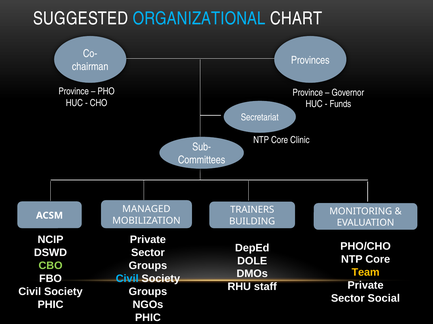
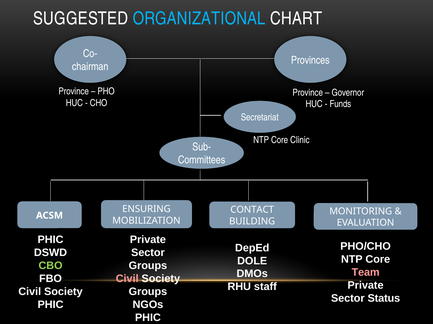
MANAGED: MANAGED -> ENSURING (146, 210)
TRAINERS: TRAINERS -> CONTACT (252, 210)
NCIP: NCIP -> PHIC (51, 240)
Team colour: yellow -> pink (366, 273)
Civil colour: light blue -> pink (127, 279)
Social: Social -> Status (384, 299)
